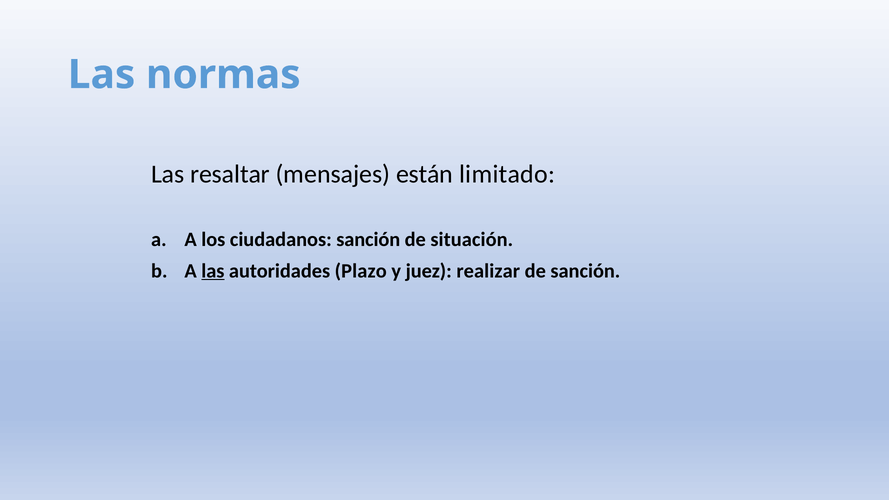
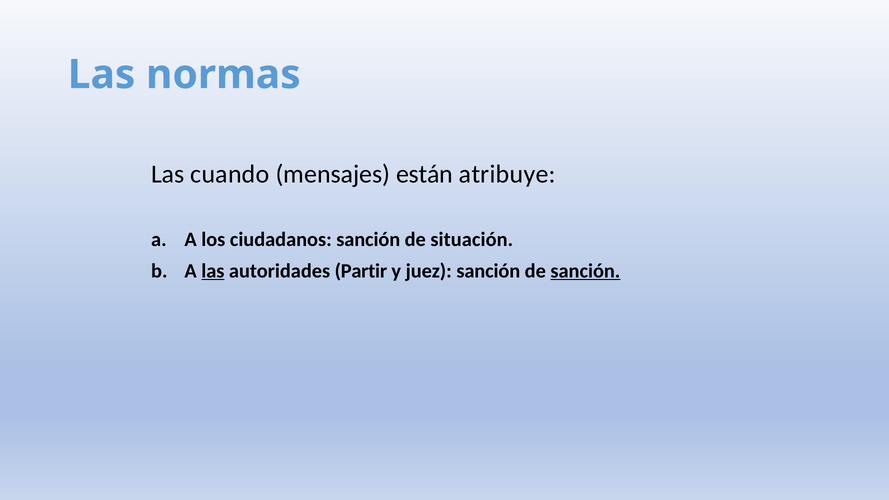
resaltar: resaltar -> cuando (230, 174)
limitado: limitado -> atribuye (507, 174)
Plazo: Plazo -> Partir (361, 271)
juez realizar: realizar -> sanción (488, 271)
sanción underline: none -> present (585, 271)
